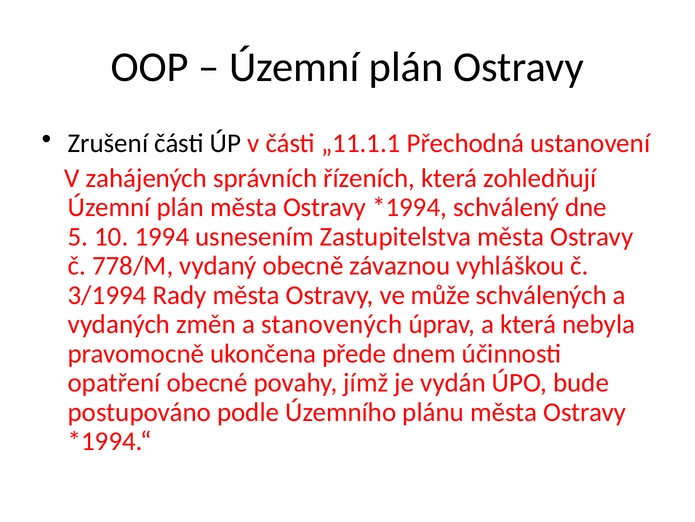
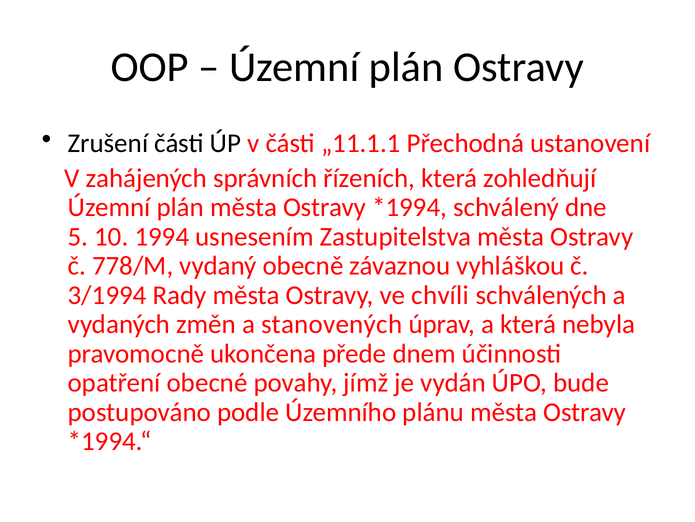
může: může -> chvíli (440, 295)
